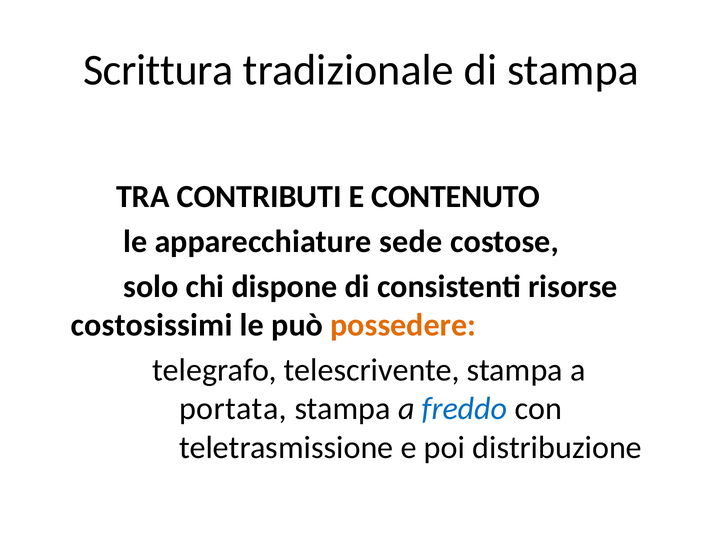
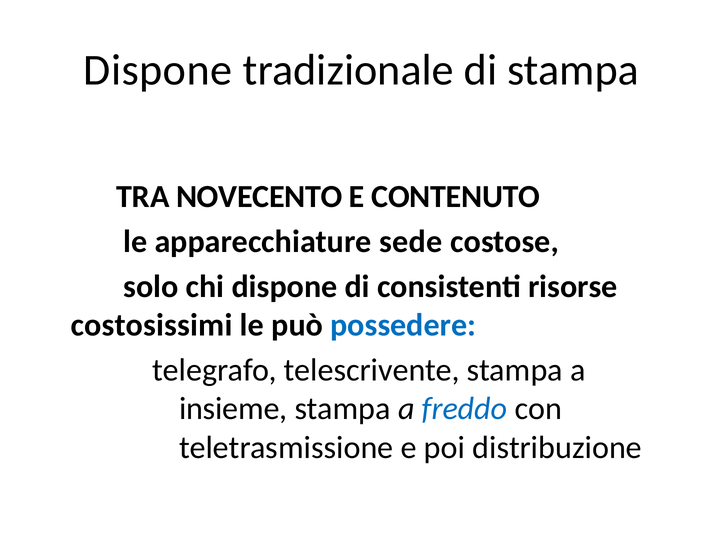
Scrittura: Scrittura -> Dispone (158, 70)
CONTRIBUTI: CONTRIBUTI -> NOVECENTO (259, 197)
possedere colour: orange -> blue (403, 325)
portata: portata -> insieme (233, 409)
